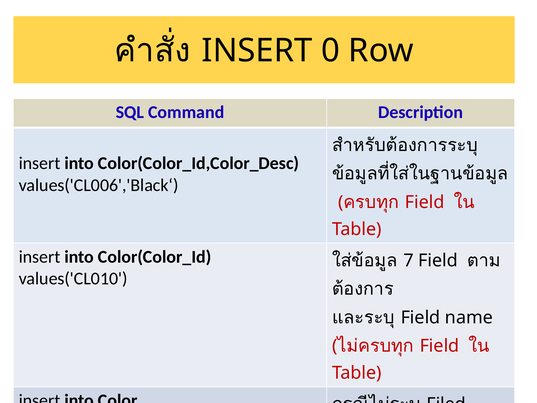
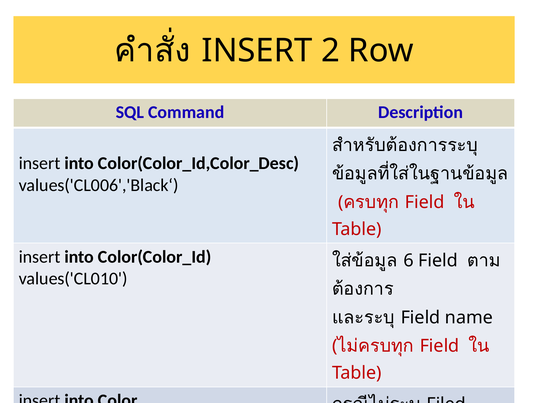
0: 0 -> 2 (330, 50)
7: 7 -> 6 (409, 260)
